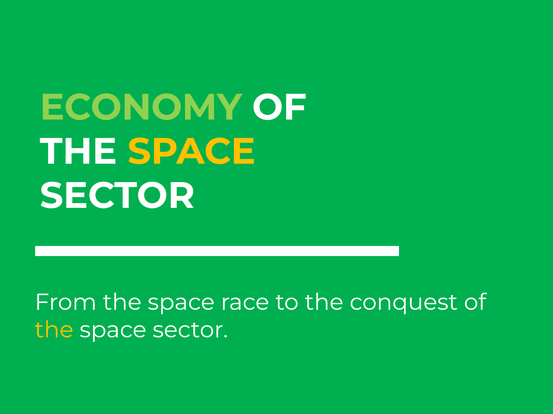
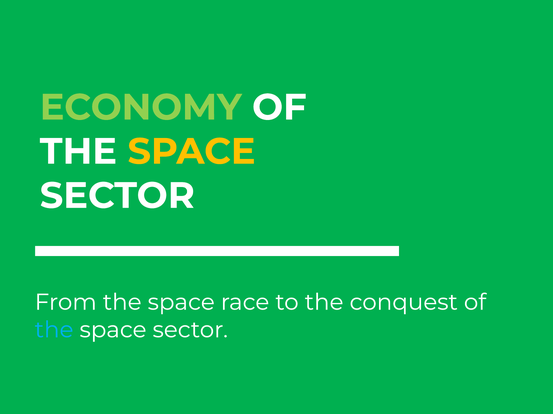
the colour: yellow -> light blue (54, 330)
